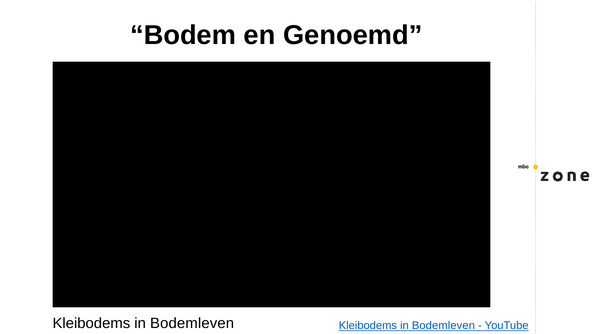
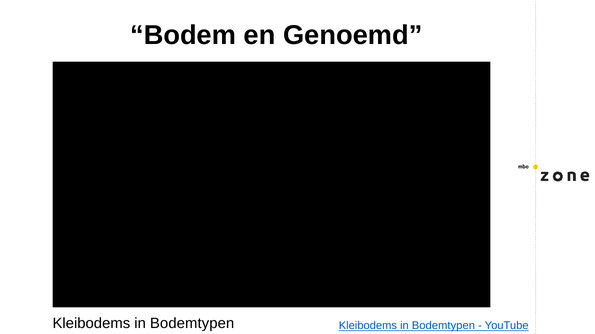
Bodemleven: Bodemleven -> Bodemtypen (192, 324)
Bodemleven: Bodemleven -> Bodemtypen (443, 326)
